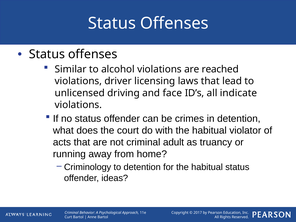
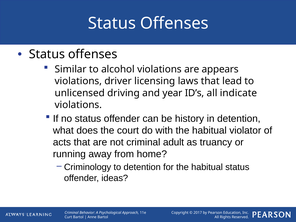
reached: reached -> appears (220, 69)
face: face -> year (172, 93)
crimes: crimes -> history (189, 119)
